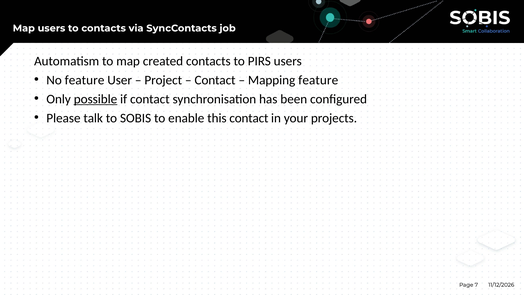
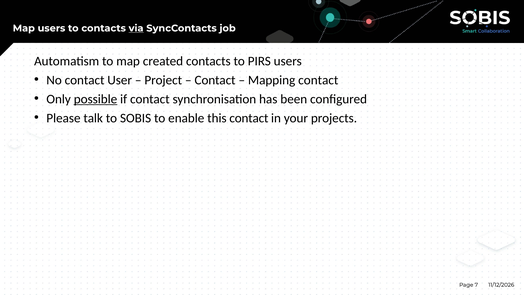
via underline: none -> present (136, 28)
No feature: feature -> contact (85, 80)
Mapping feature: feature -> contact (318, 80)
